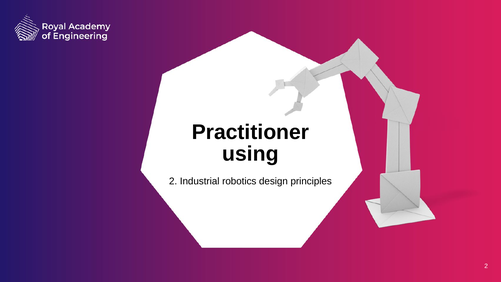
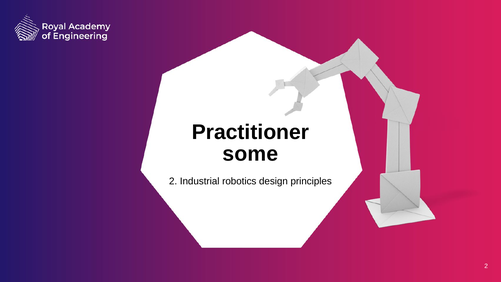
using: using -> some (250, 154)
